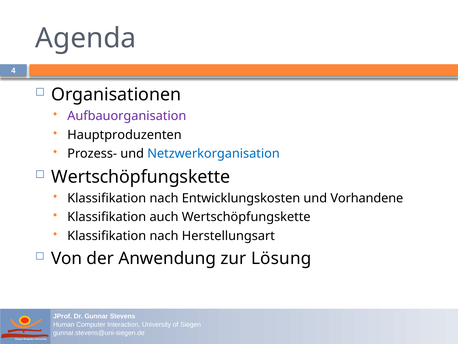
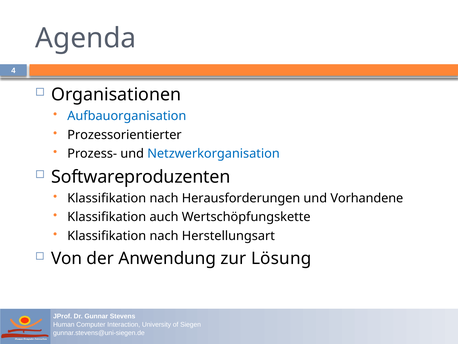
Aufbauorganisation colour: purple -> blue (127, 116)
Hauptproduzenten: Hauptproduzenten -> Prozessorientierter (124, 135)
Wertschöpfungskette: Wertschöpfungskette -> Softwareproduzenten (141, 177)
Entwicklungskosten: Entwicklungskosten -> Herausforderungen (241, 198)
